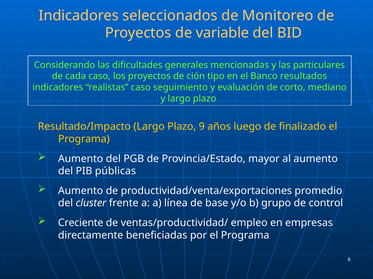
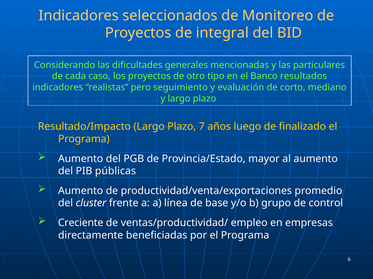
variable: variable -> integral (222, 33)
ción: ción -> otro (196, 76)
realistas caso: caso -> pero (141, 88)
9: 9 -> 7 (202, 127)
